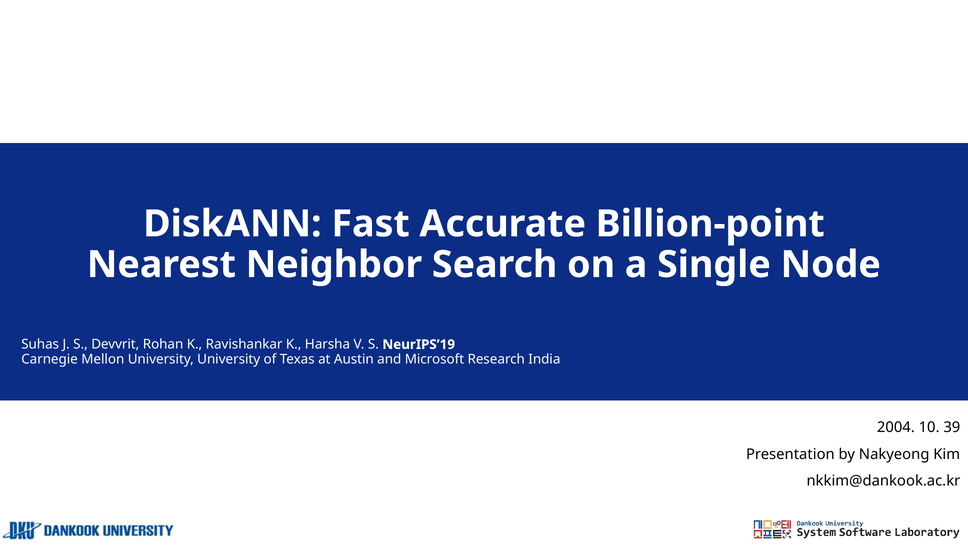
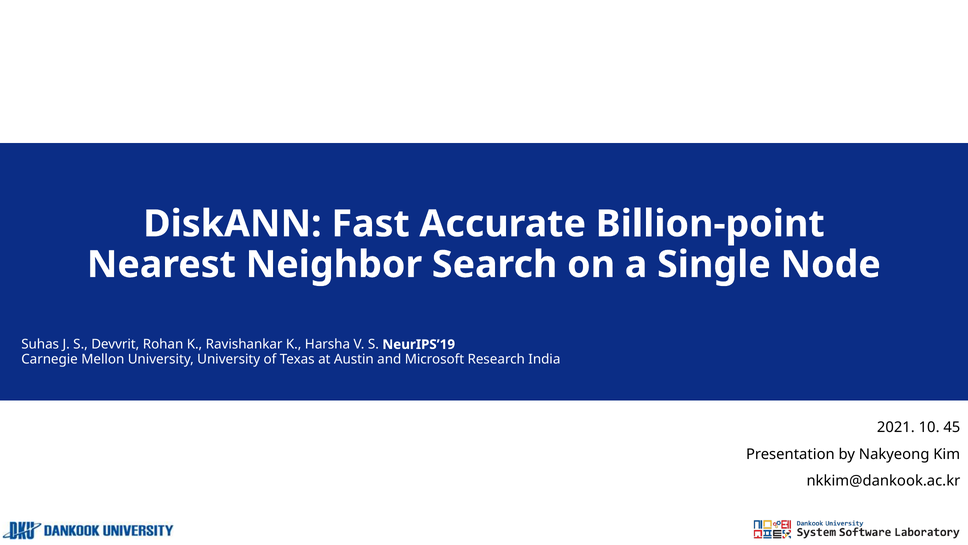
2004: 2004 -> 2021 (896, 427)
39: 39 -> 45 (952, 427)
